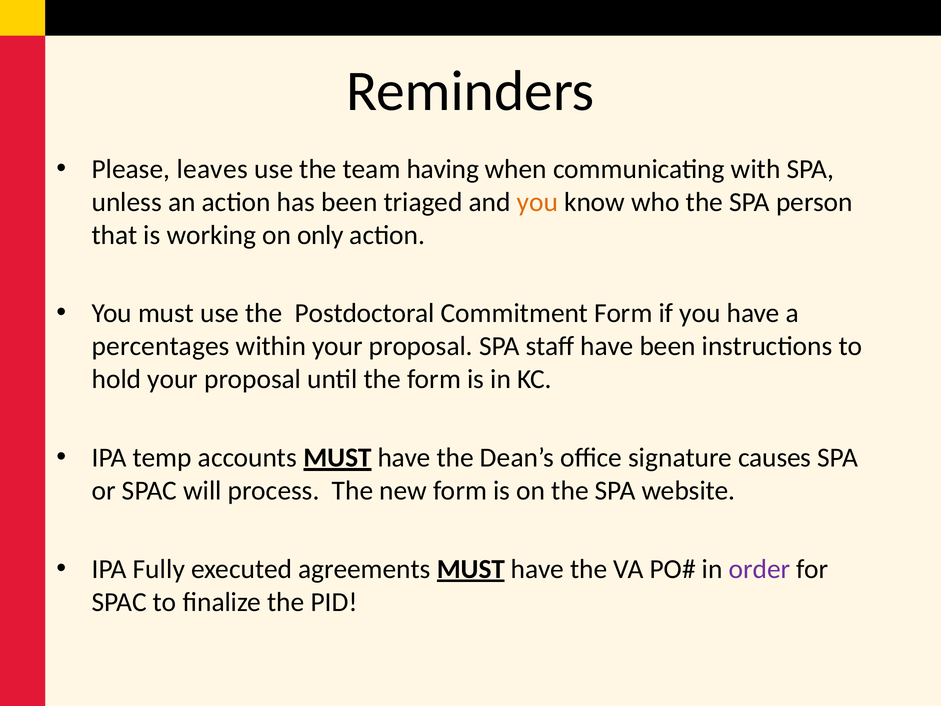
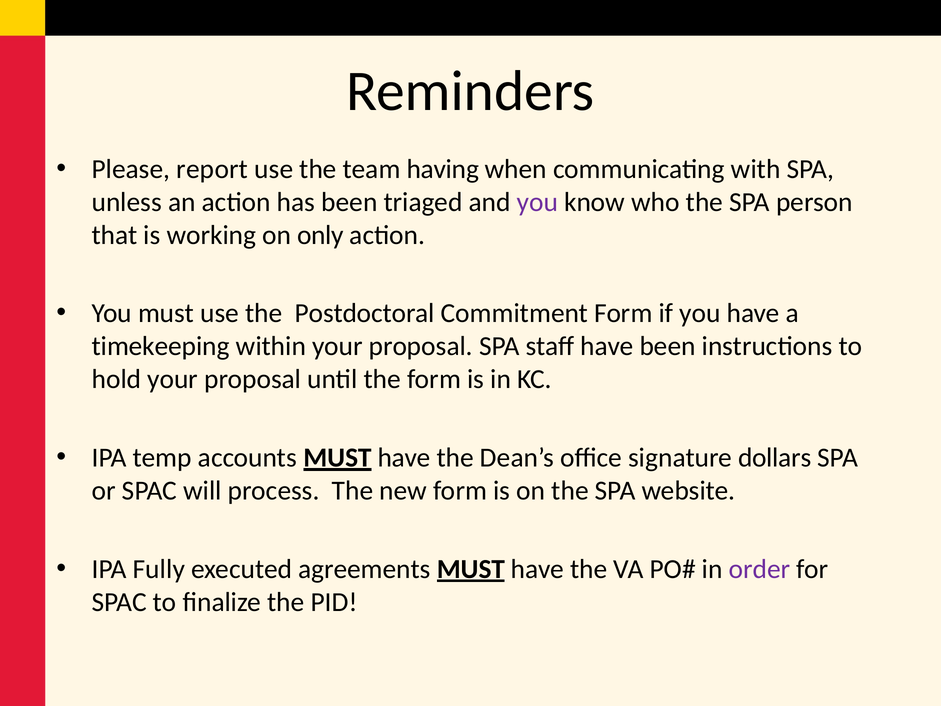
leaves: leaves -> report (212, 169)
you colour: orange -> purple (537, 202)
percentages: percentages -> timekeeping (161, 346)
causes: causes -> dollars (775, 458)
